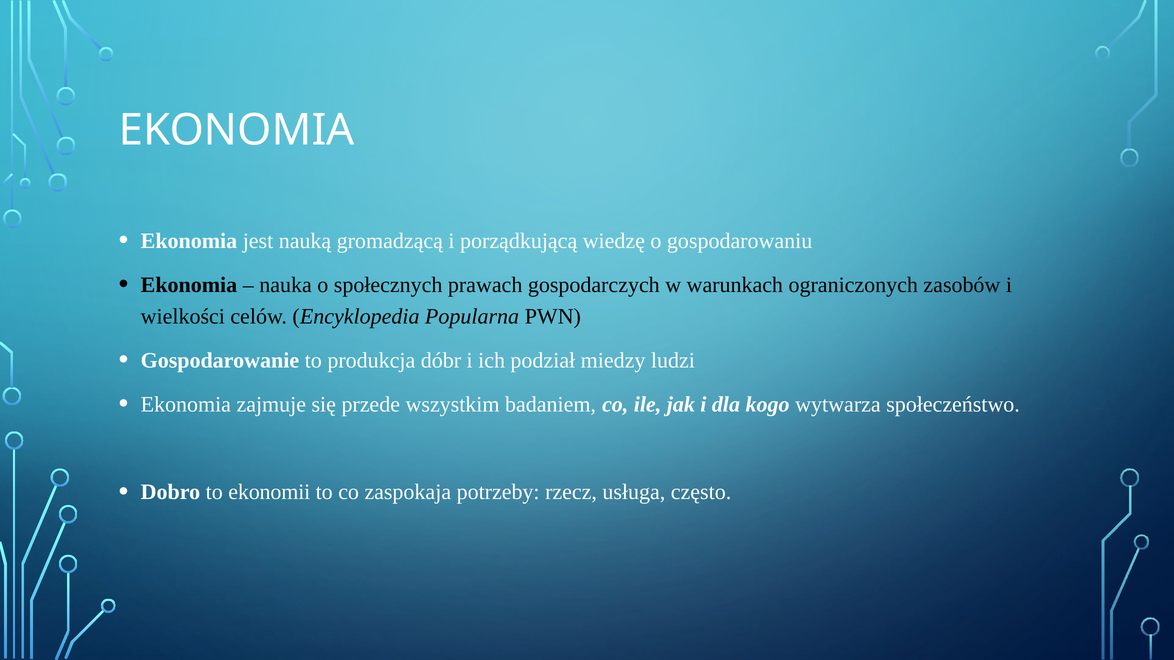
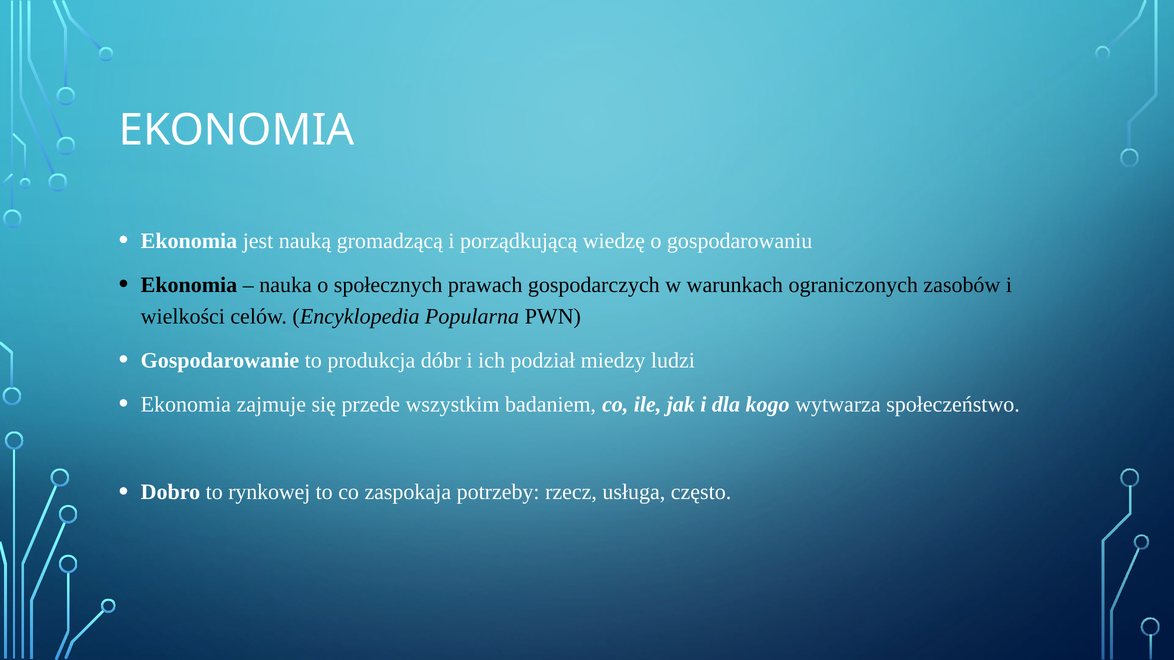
ekonomii: ekonomii -> rynkowej (269, 492)
